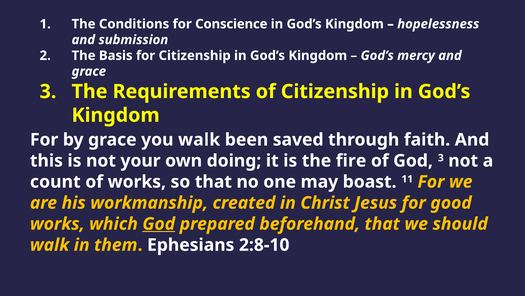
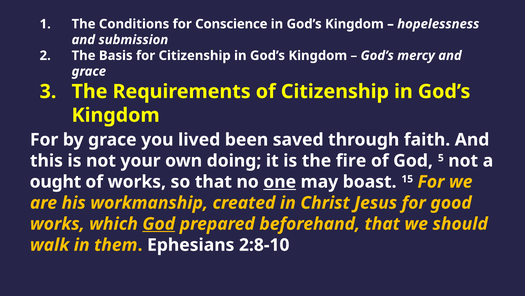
you walk: walk -> lived (199, 139)
God 3: 3 -> 5 (441, 158)
count: count -> ought (55, 181)
one underline: none -> present (280, 181)
11: 11 -> 15 (407, 179)
